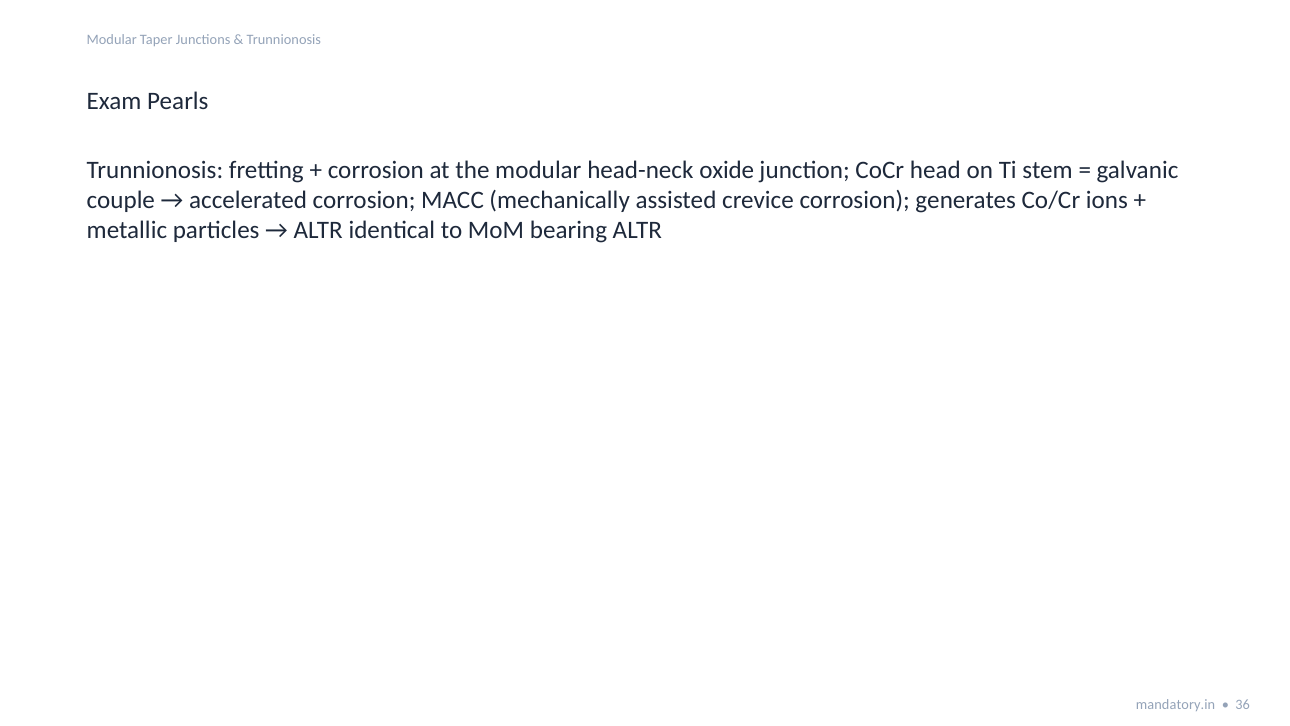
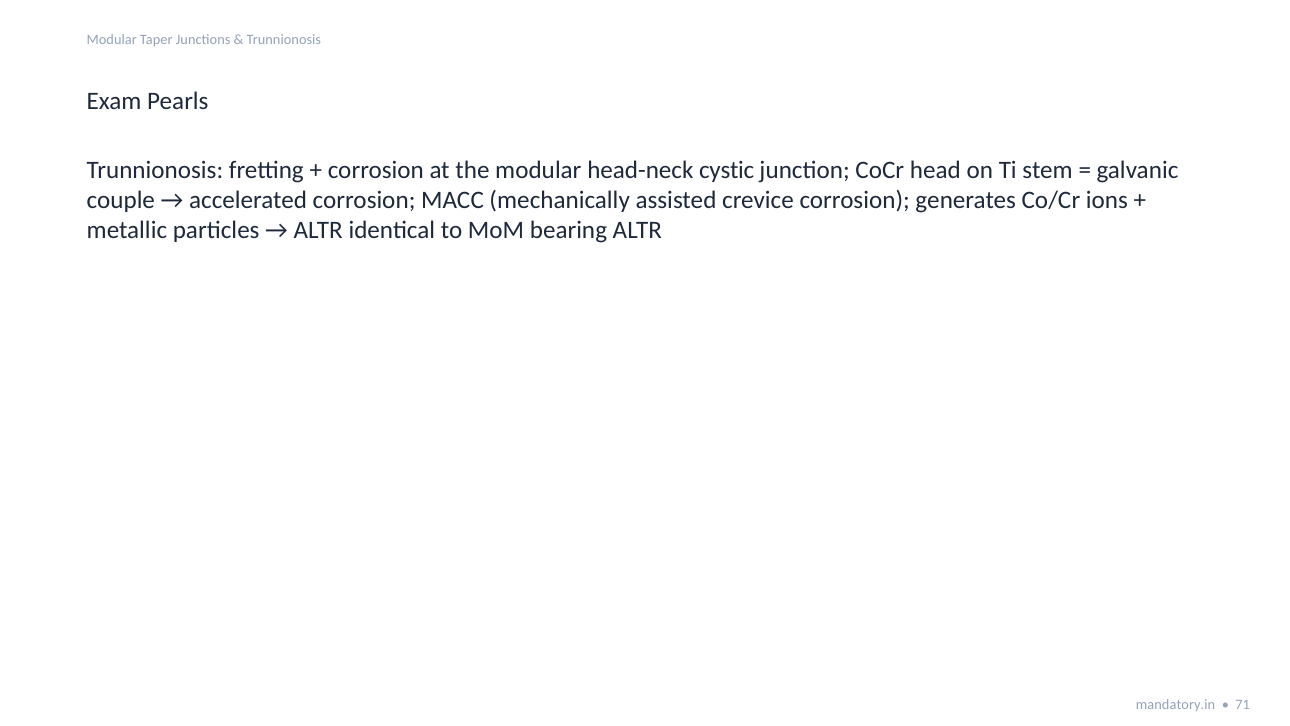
oxide: oxide -> cystic (727, 170)
36: 36 -> 71 (1243, 704)
